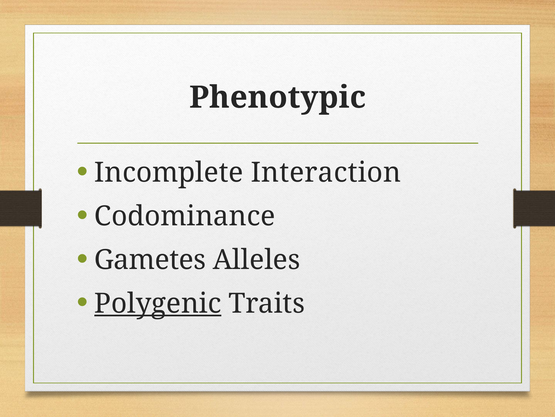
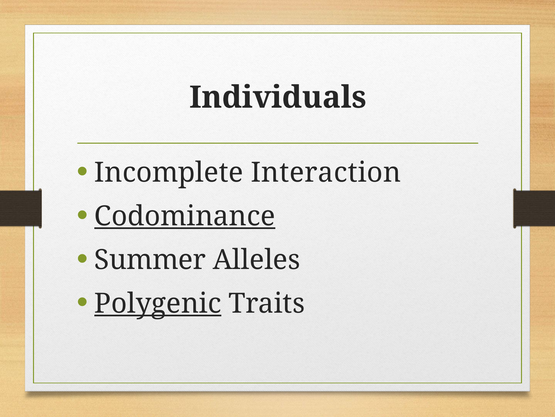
Phenotypic: Phenotypic -> Individuals (278, 97)
Codominance underline: none -> present (185, 216)
Gametes: Gametes -> Summer (150, 259)
